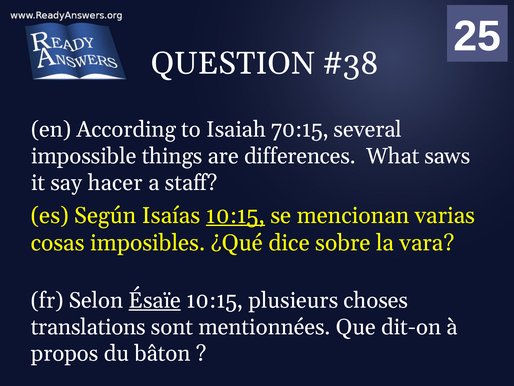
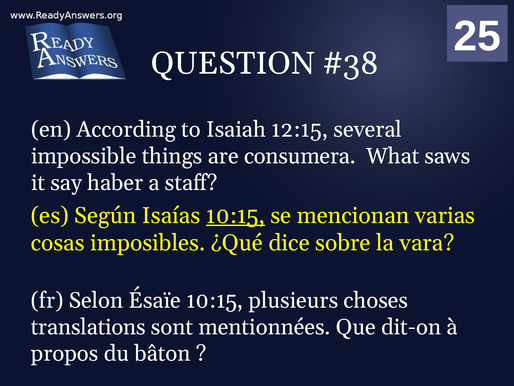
70:15: 70:15 -> 12:15 (300, 130)
differences: differences -> consumera (300, 156)
hacer: hacer -> haber (115, 183)
Ésaïe underline: present -> none (155, 300)
